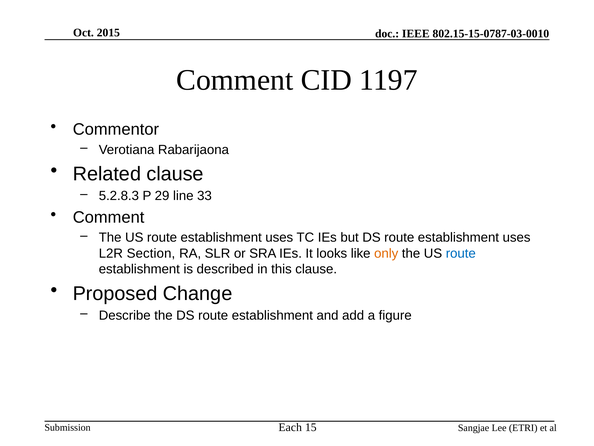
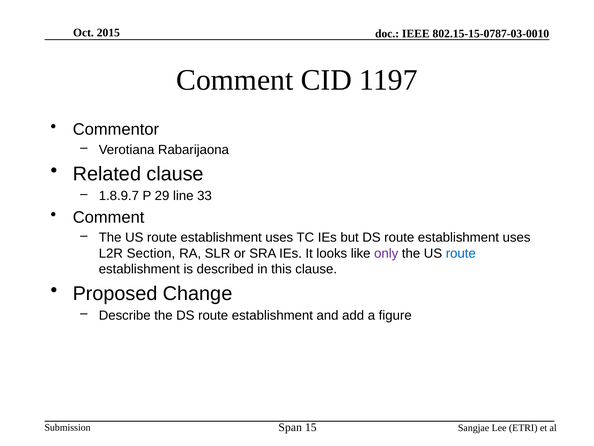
5.2.8.3: 5.2.8.3 -> 1.8.9.7 (119, 196)
only colour: orange -> purple (386, 253)
Each: Each -> Span (290, 427)
